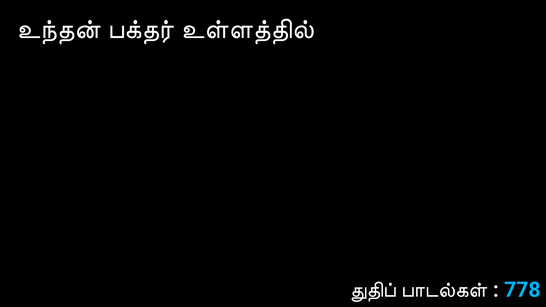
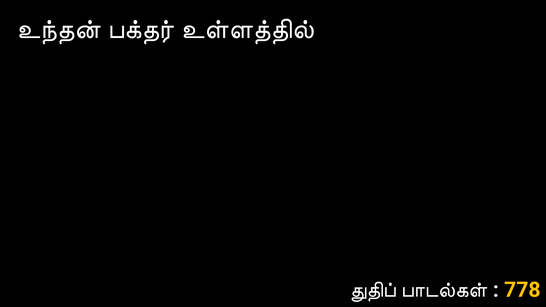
778 colour: light blue -> yellow (522, 290)
